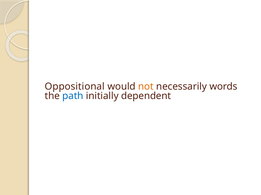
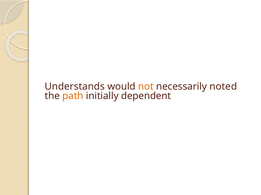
Oppositional: Oppositional -> Understands (75, 87)
words: words -> noted (223, 87)
path colour: blue -> orange (73, 96)
